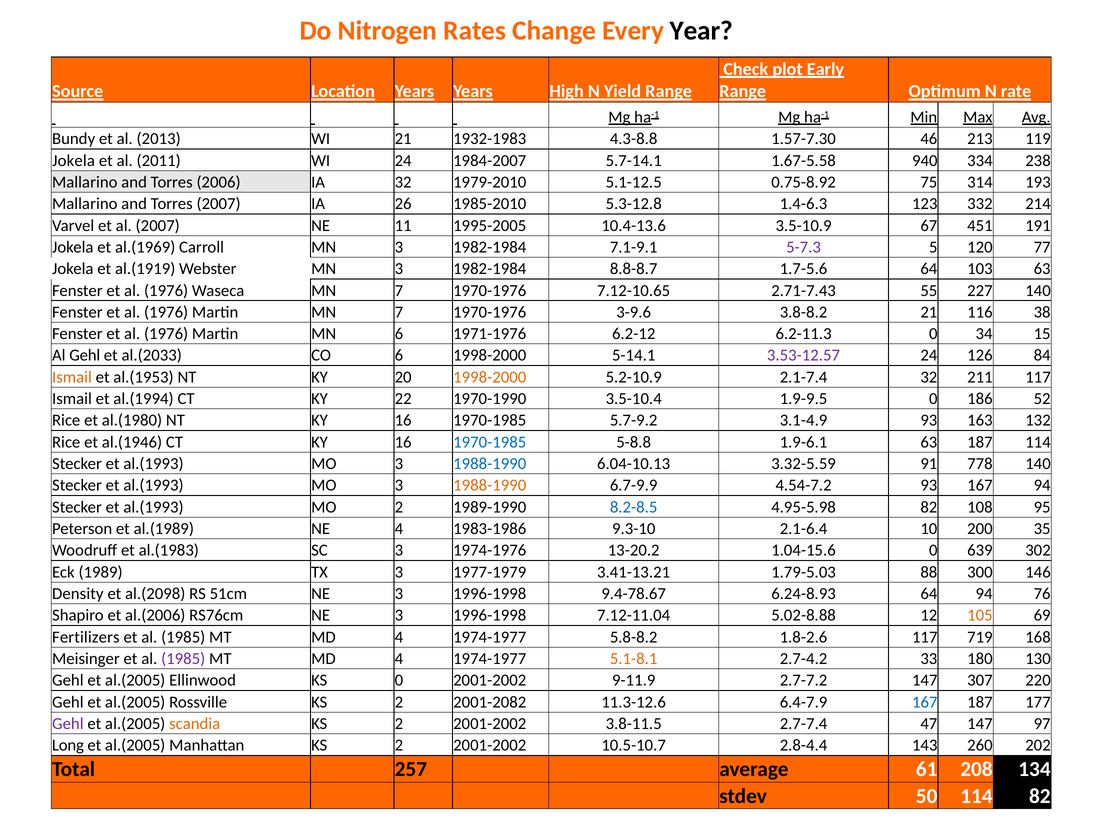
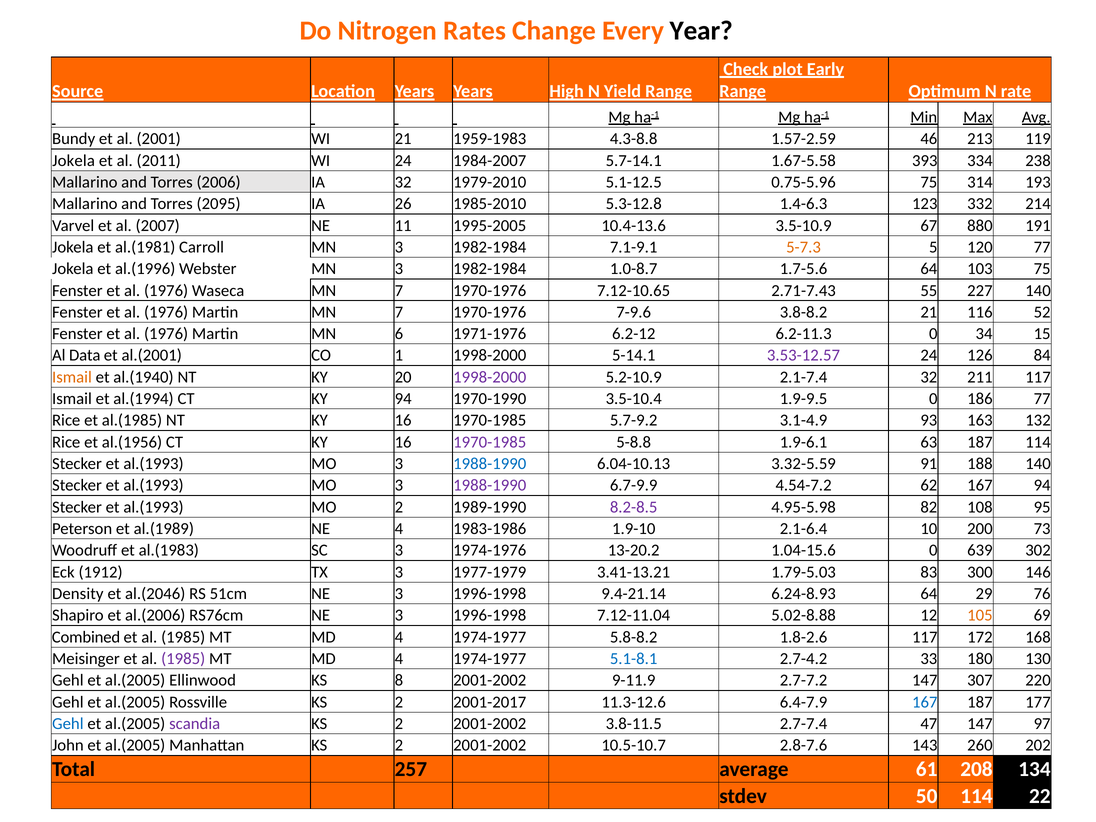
2013: 2013 -> 2001 (159, 139)
1932-1983: 1932-1983 -> 1959-1983 (490, 139)
1.57-7.30: 1.57-7.30 -> 1.57-2.59 (804, 139)
940: 940 -> 393 (925, 161)
0.75-8.92: 0.75-8.92 -> 0.75-5.96 (804, 182)
Torres 2007: 2007 -> 2095 (219, 204)
451: 451 -> 880 (980, 225)
al.(1969: al.(1969 -> al.(1981 (145, 247)
5-7.3 colour: purple -> orange (804, 247)
al.(1919: al.(1919 -> al.(1996 (145, 269)
8.8-8.7: 8.8-8.7 -> 1.0-8.7 (634, 269)
103 63: 63 -> 75 (1042, 269)
3-9.6: 3-9.6 -> 7-9.6 (634, 312)
38: 38 -> 52 (1042, 312)
Al Gehl: Gehl -> Data (85, 355)
al.(2033: al.(2033 -> al.(2001 (152, 355)
CO 6: 6 -> 1 (399, 355)
al.(1953: al.(1953 -> al.(1940 (144, 377)
1998-2000 colour: orange -> purple (490, 377)
KY 22: 22 -> 94 (403, 399)
186 52: 52 -> 77 (1042, 399)
al.(1980: al.(1980 -> al.(1985 (132, 420)
al.(1946: al.(1946 -> al.(1956 (132, 442)
1970-1985 colour: blue -> purple (490, 442)
778: 778 -> 188 (980, 464)
1988-1990 colour: orange -> purple (490, 485)
4.54-7.2 93: 93 -> 62 (929, 485)
8.2-8.5 colour: blue -> purple (634, 507)
9.3-10: 9.3-10 -> 1.9-10 (634, 529)
35: 35 -> 73 (1042, 529)
1989: 1989 -> 1912 (101, 572)
88: 88 -> 83 (929, 572)
al.(2098: al.(2098 -> al.(2046 (155, 594)
9.4-78.67: 9.4-78.67 -> 9.4-21.14 (634, 594)
64 94: 94 -> 29 (984, 594)
Fertilizers: Fertilizers -> Combined (86, 637)
719: 719 -> 172 (980, 637)
5.1-8.1 colour: orange -> blue (634, 659)
KS 0: 0 -> 8 (399, 680)
2001-2082: 2001-2082 -> 2001-2017 (490, 702)
Gehl colour: purple -> blue (68, 724)
scandia colour: orange -> purple (195, 724)
Long: Long -> John (68, 745)
2.8-4.4: 2.8-4.4 -> 2.8-7.6 (804, 745)
114 82: 82 -> 22 (1040, 796)
